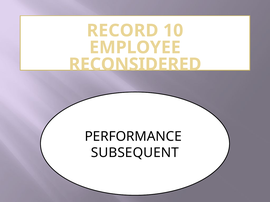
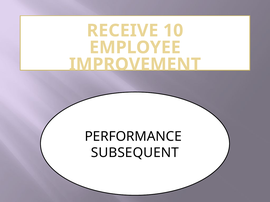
RECORD: RECORD -> RECEIVE (123, 31)
RECONSIDERED: RECONSIDERED -> IMPROVEMENT (135, 64)
